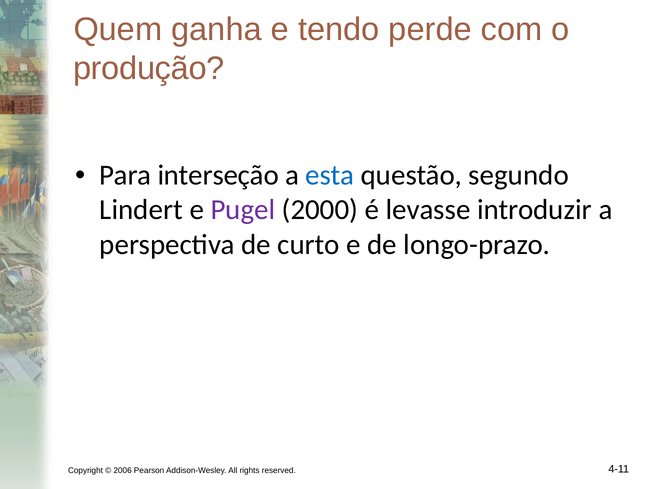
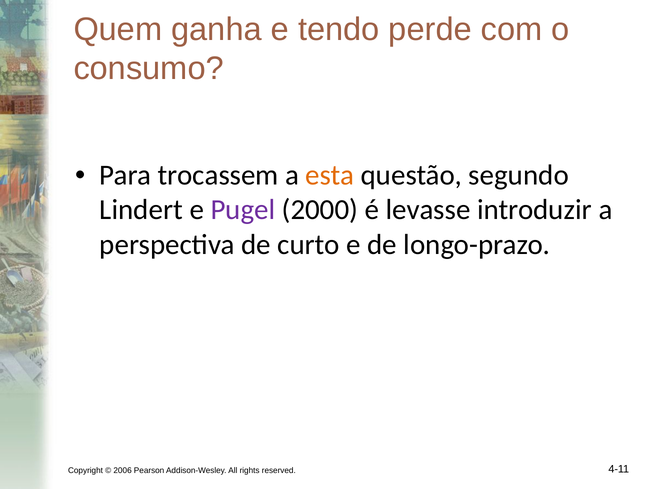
produção: produção -> consumo (149, 69)
interseção: interseção -> trocassem (218, 175)
esta colour: blue -> orange (330, 175)
